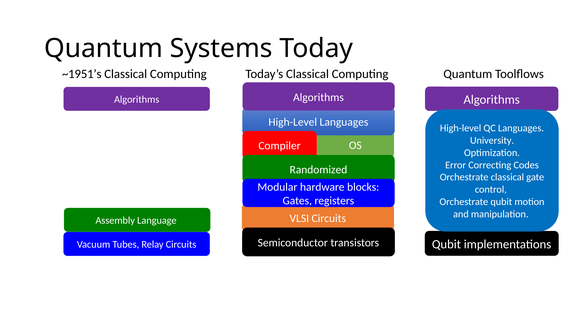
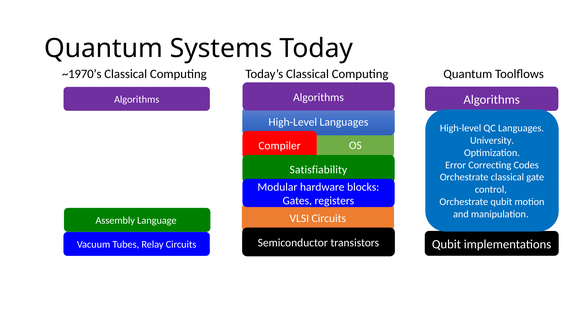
~1951’s: ~1951’s -> ~1970’s (82, 74)
Randomized: Randomized -> Satisfiability (318, 170)
